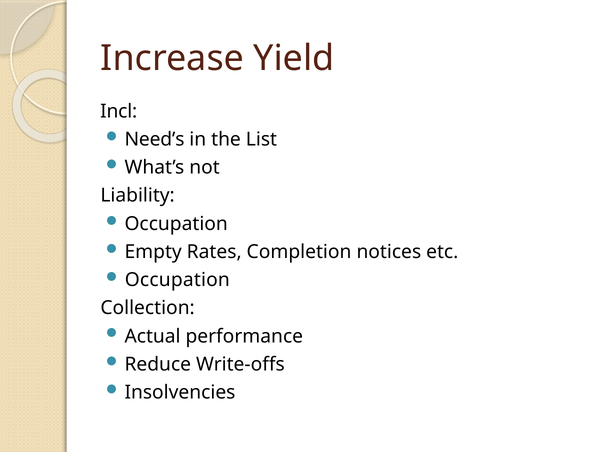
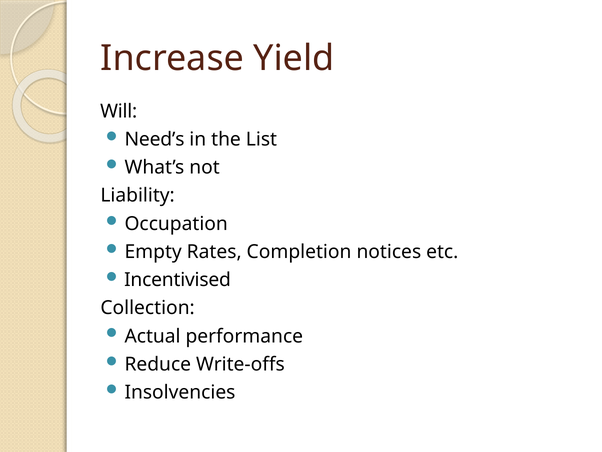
Incl: Incl -> Will (119, 111)
Occupation: Occupation -> Incentivised (178, 280)
